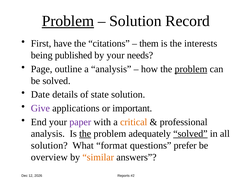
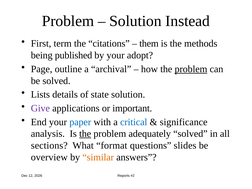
Problem underline: present -> none (68, 21)
Record: Record -> Instead (188, 21)
have: have -> term (63, 44)
interests: interests -> methods (201, 44)
needs: needs -> adopt (140, 55)
a analysis: analysis -> archival (111, 69)
Date: Date -> Lists (40, 95)
paper colour: purple -> blue (80, 122)
critical colour: orange -> blue (134, 122)
professional: professional -> significance (184, 122)
solved underline: present -> none (190, 134)
solution: solution -> sections (49, 146)
prefer: prefer -> slides (185, 146)
